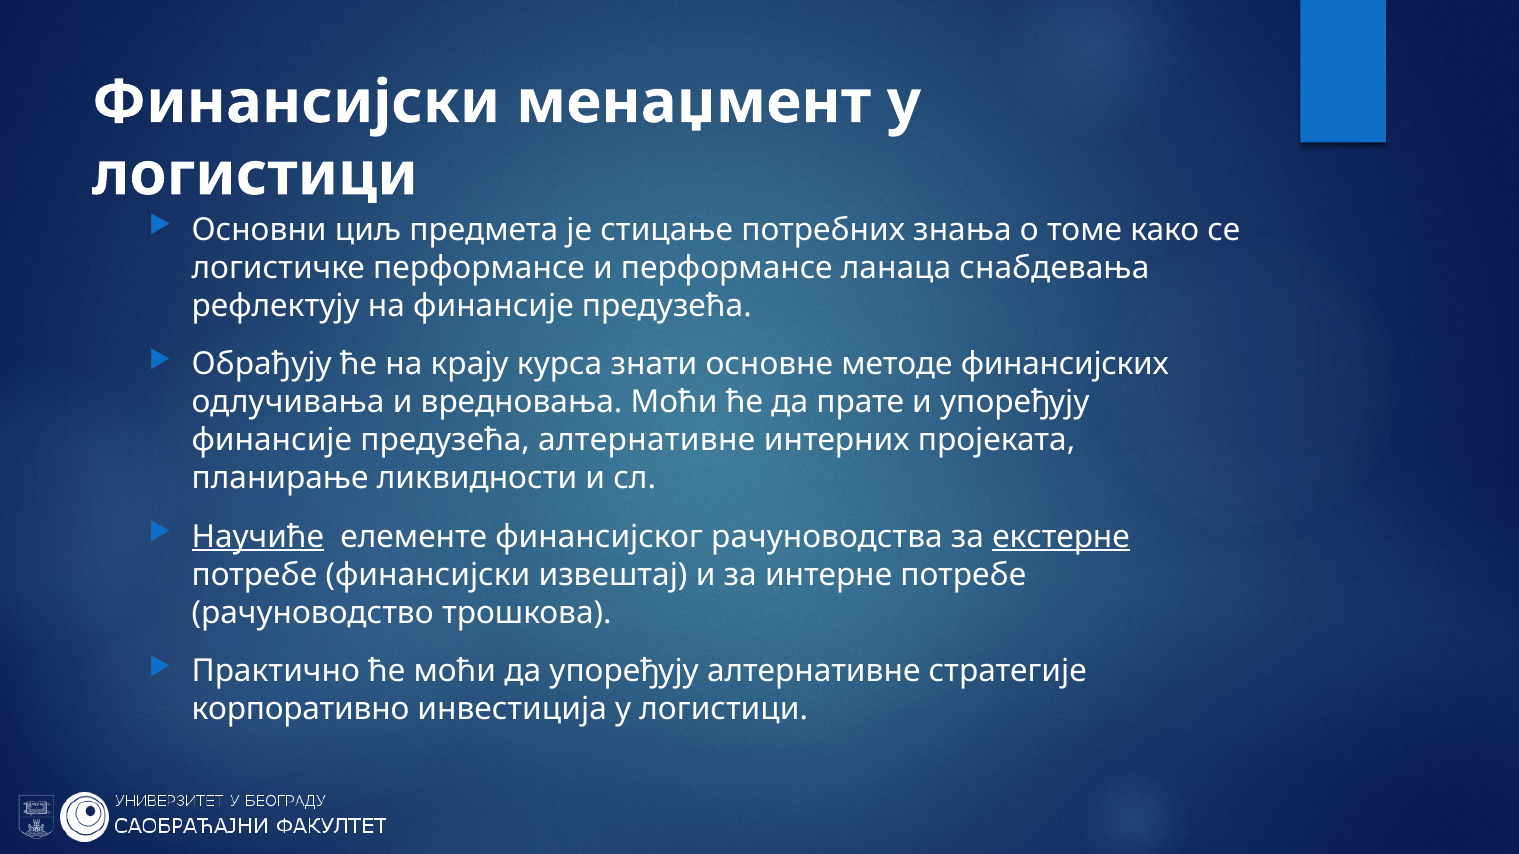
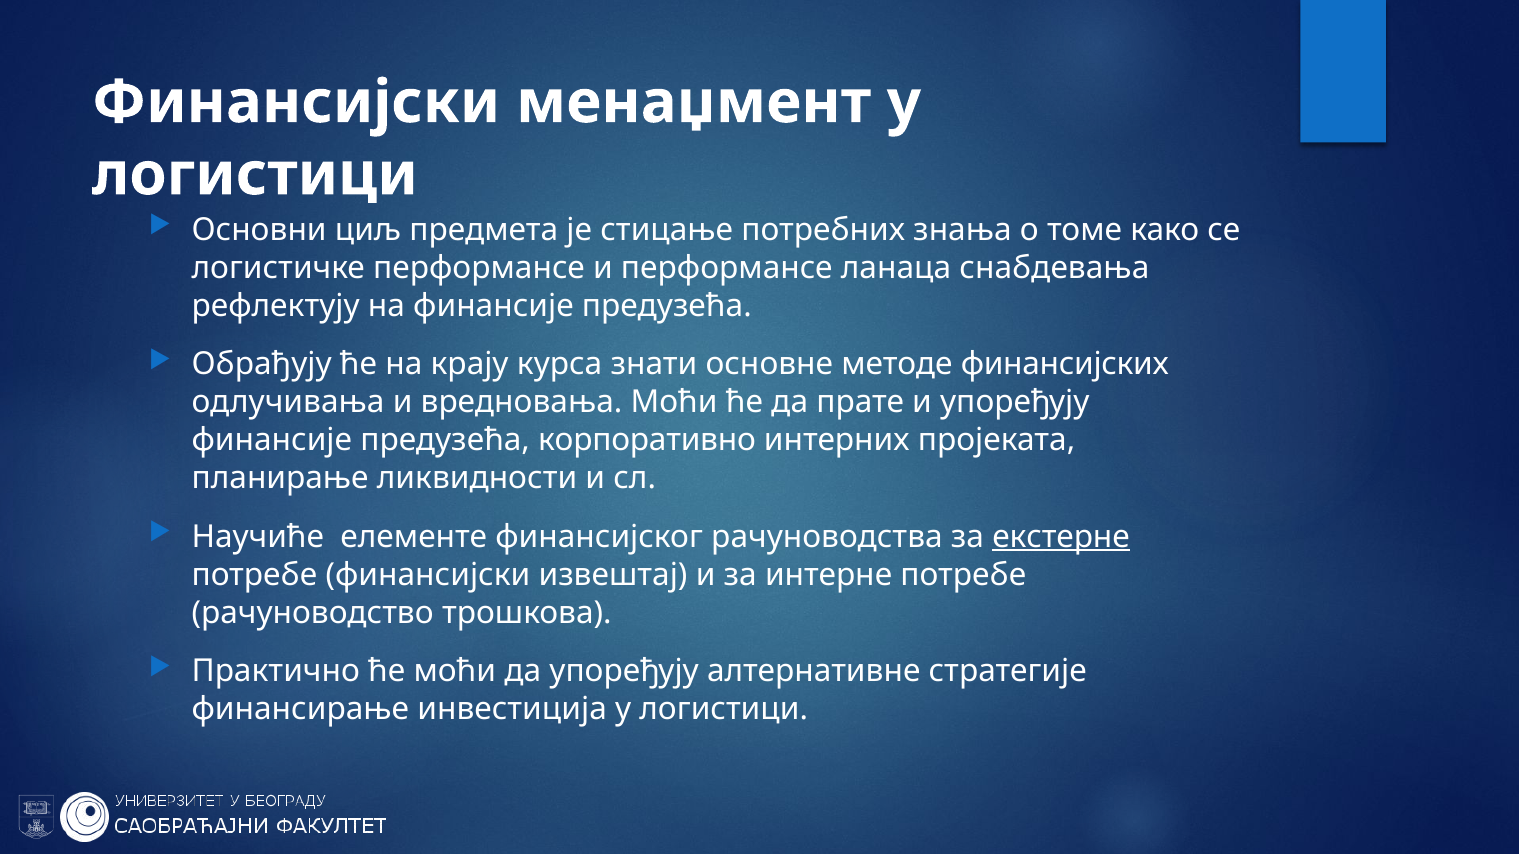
предузећа алтернативне: алтернативне -> корпоративно (647, 441)
Научиће underline: present -> none (258, 537)
корпоративно: корпоративно -> финансирање (300, 710)
